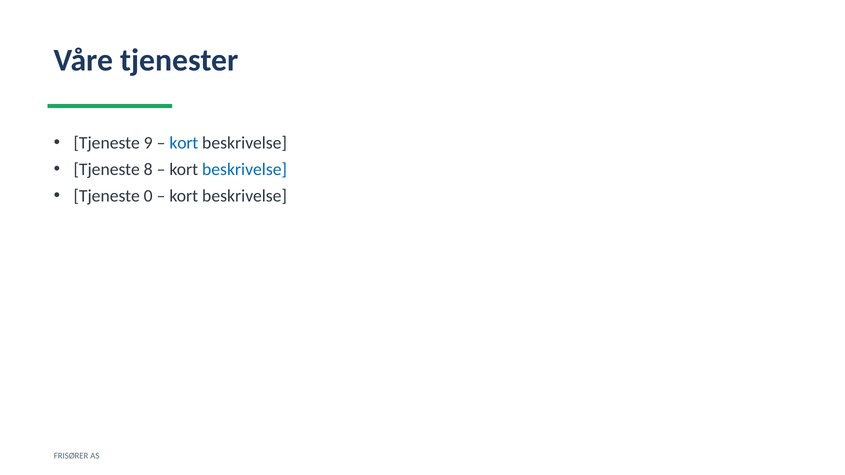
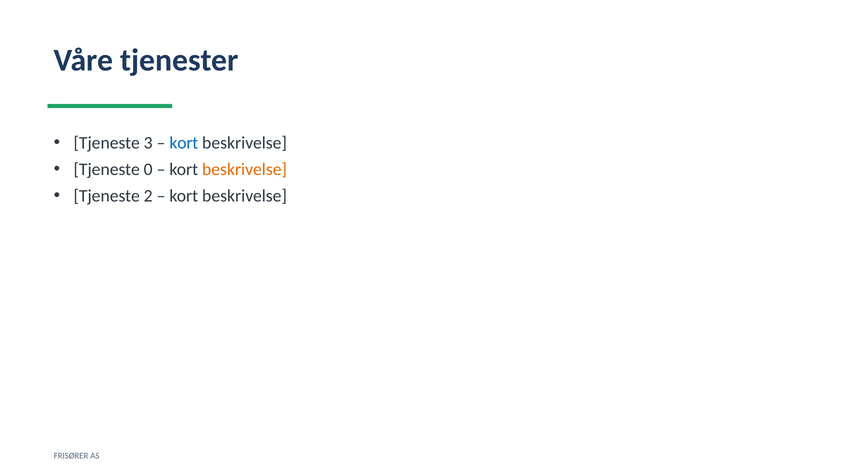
9: 9 -> 3 (148, 143)
8: 8 -> 0 (148, 170)
beskrivelse colour: blue -> orange (245, 170)
0: 0 -> 2 (148, 196)
